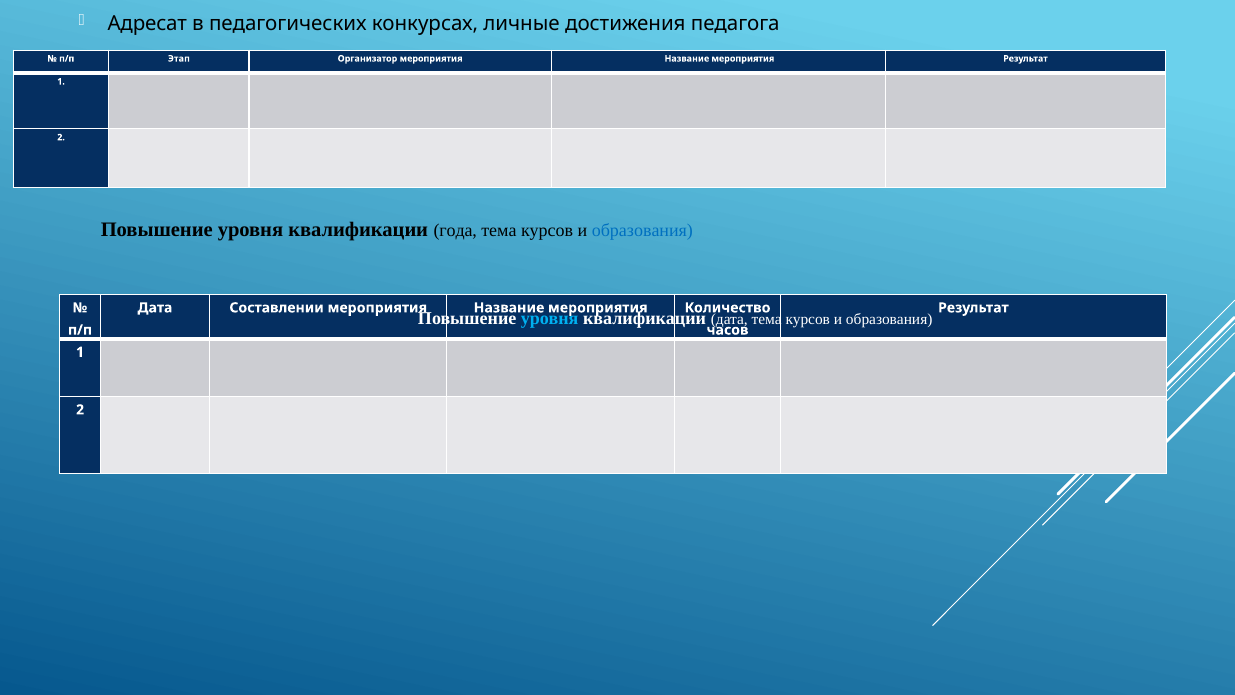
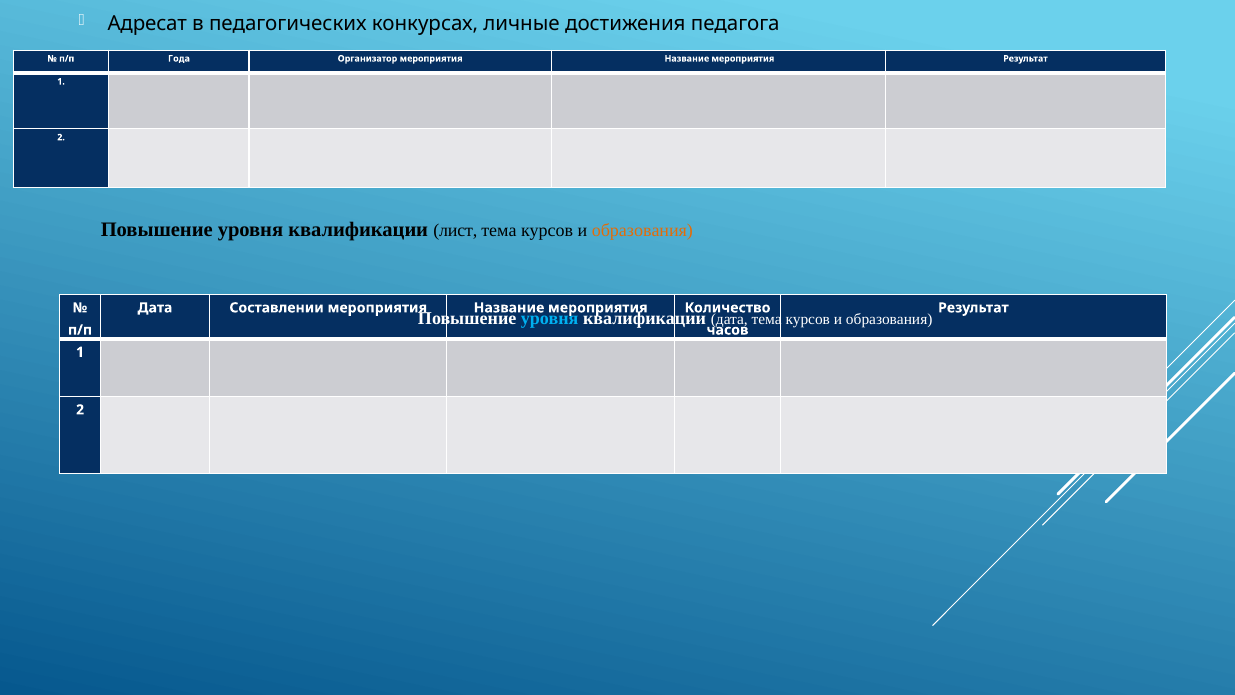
Этап: Этап -> Года (179, 59)
года: года -> лист (455, 230)
образования colour: blue -> orange (642, 230)
